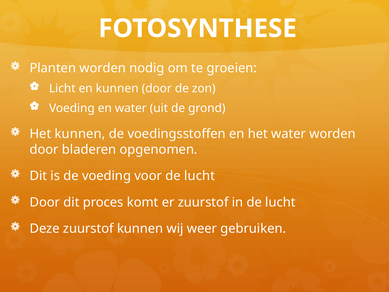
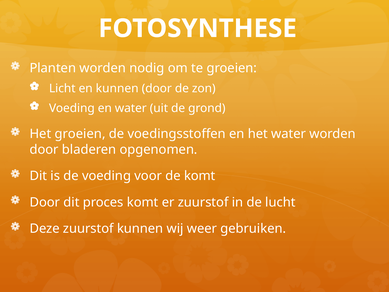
Het kunnen: kunnen -> groeien (80, 134)
voor de lucht: lucht -> komt (200, 176)
